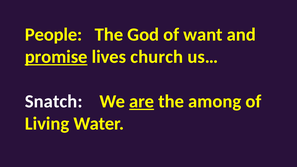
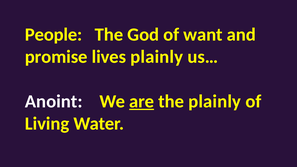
promise underline: present -> none (56, 57)
lives church: church -> plainly (157, 57)
Snatch: Snatch -> Anoint (54, 101)
the among: among -> plainly (215, 101)
